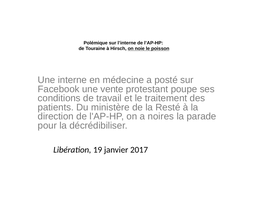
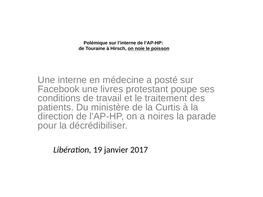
vente: vente -> livres (112, 89)
Resté: Resté -> Curtis (168, 108)
